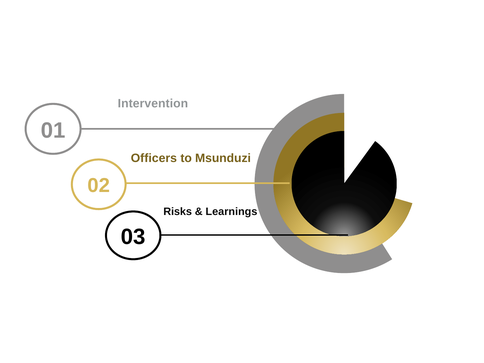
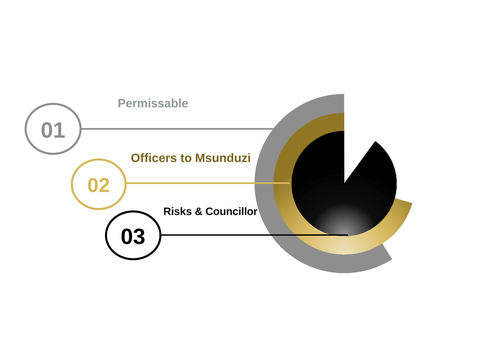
Intervention: Intervention -> Permissable (153, 103)
Learnings: Learnings -> Councillor (232, 212)
